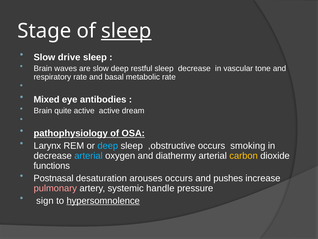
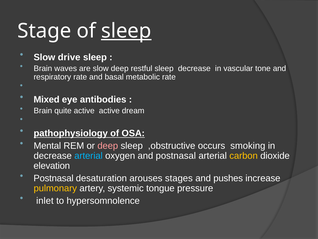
Larynx: Larynx -> Mental (47, 146)
deep colour: light blue -> pink (108, 146)
and diathermy: diathermy -> postnasal (176, 156)
functions: functions -> elevation (52, 166)
arouses occurs: occurs -> stages (179, 178)
pulmonary colour: pink -> yellow (55, 188)
handle: handle -> tongue (160, 188)
sign: sign -> inlet (45, 200)
hypersomnolence underline: present -> none (103, 200)
